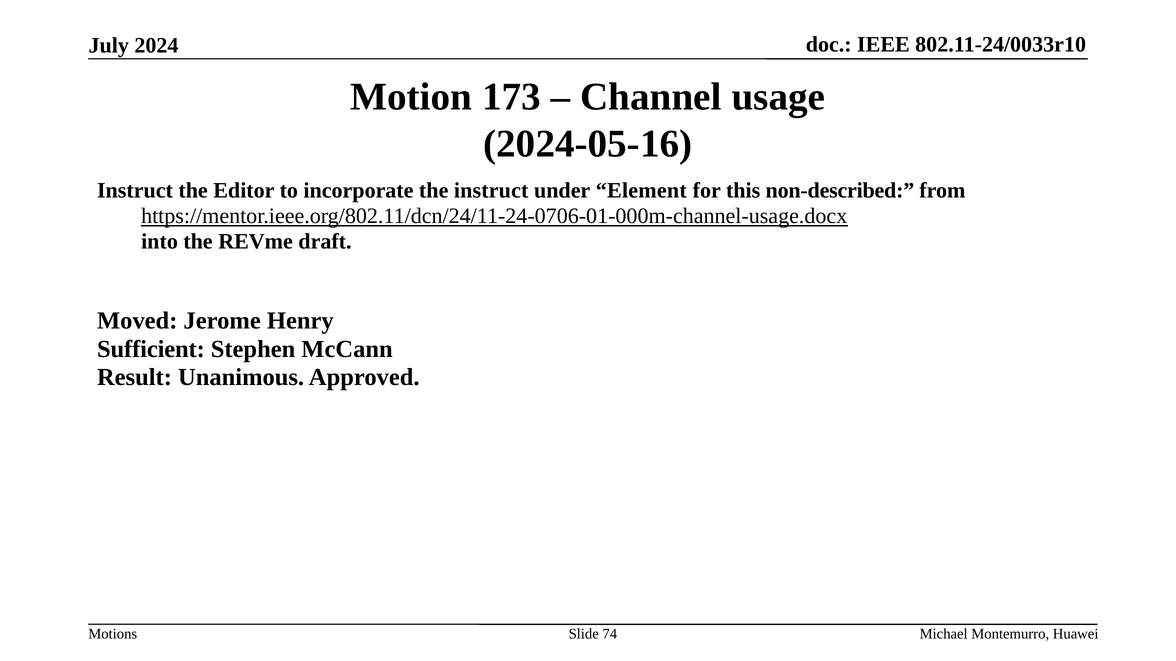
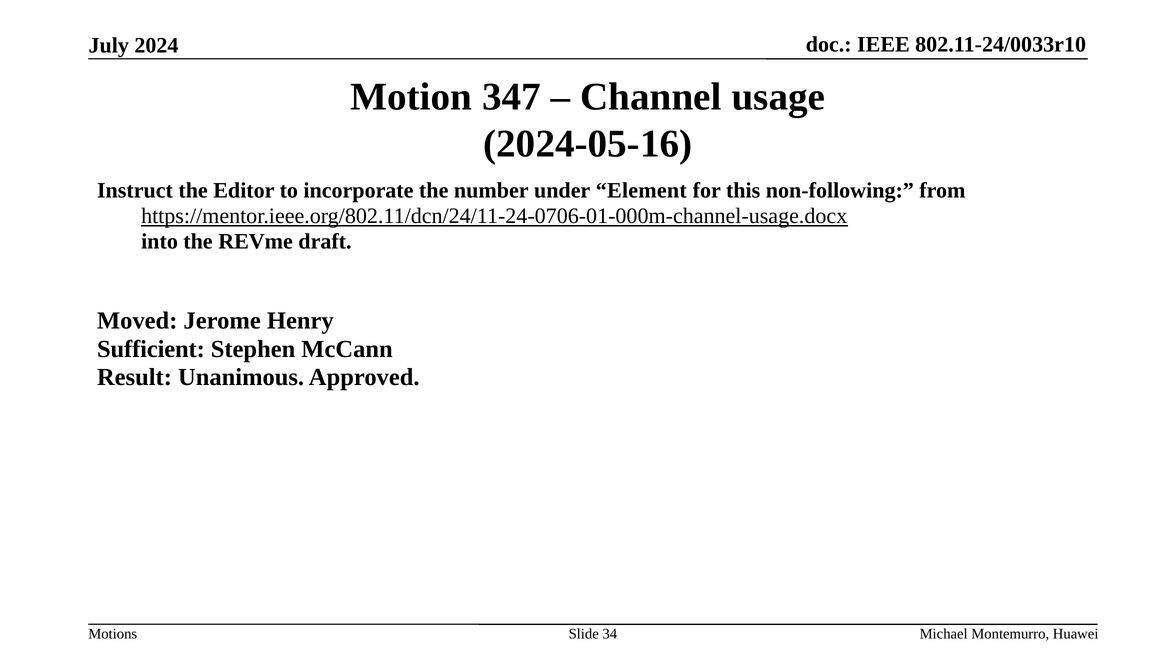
173: 173 -> 347 (511, 97)
the instruct: instruct -> number (491, 191)
non-described: non-described -> non-following (840, 191)
74: 74 -> 34 (610, 634)
